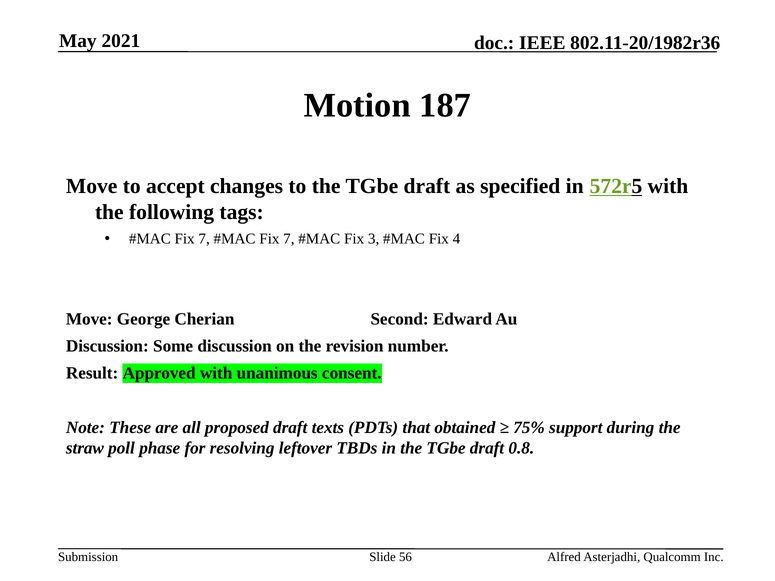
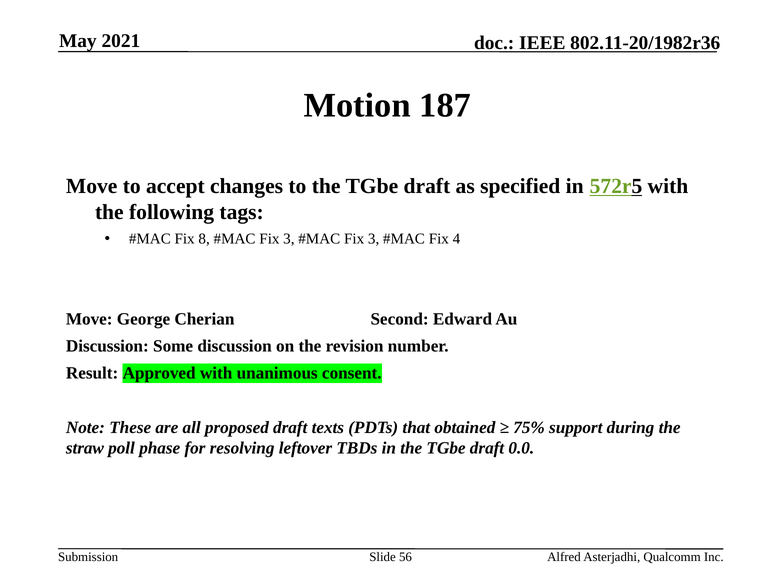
7: 7 -> 8 (204, 239)
7: 7 -> 3 (289, 239)
0.8: 0.8 -> 0.0 (521, 448)
